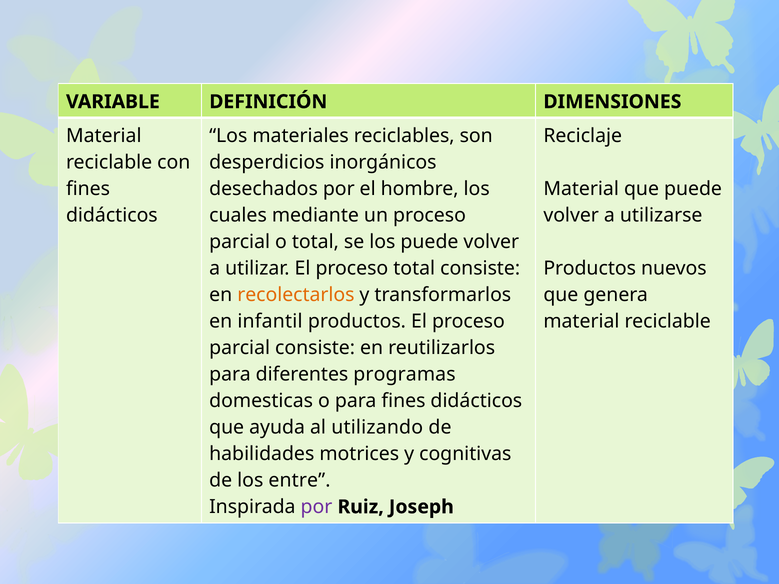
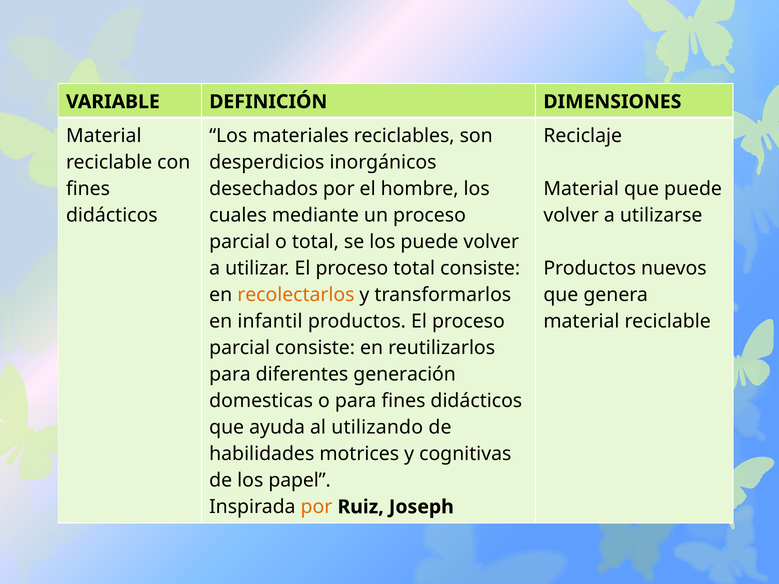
programas: programas -> generación (405, 375)
entre: entre -> papel (300, 481)
por colour: purple -> orange (316, 507)
